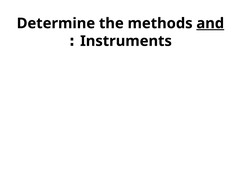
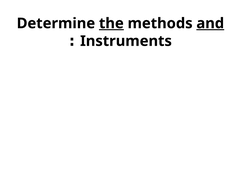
the underline: none -> present (111, 23)
